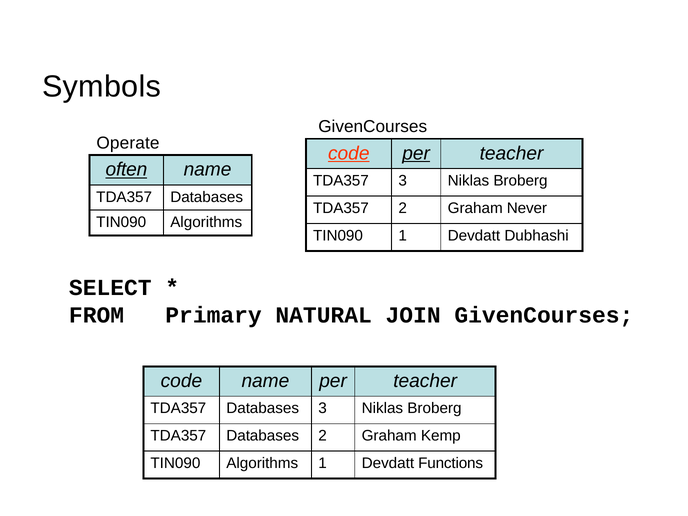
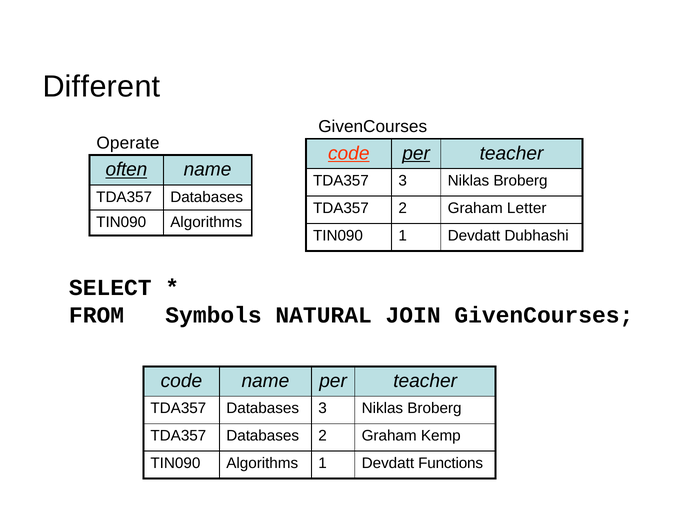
Symbols: Symbols -> Different (101, 87)
Never: Never -> Letter (527, 208)
Primary: Primary -> Symbols (214, 315)
